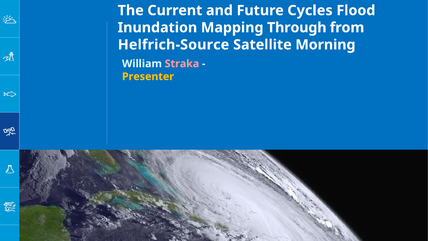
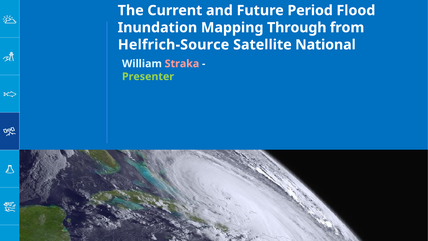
Cycles: Cycles -> Period (310, 10)
Morning: Morning -> National (325, 45)
Presenter colour: yellow -> light green (148, 76)
